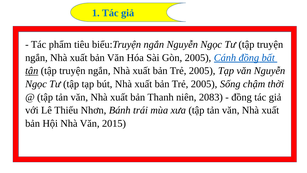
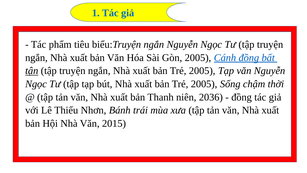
2083: 2083 -> 2036 (211, 97)
